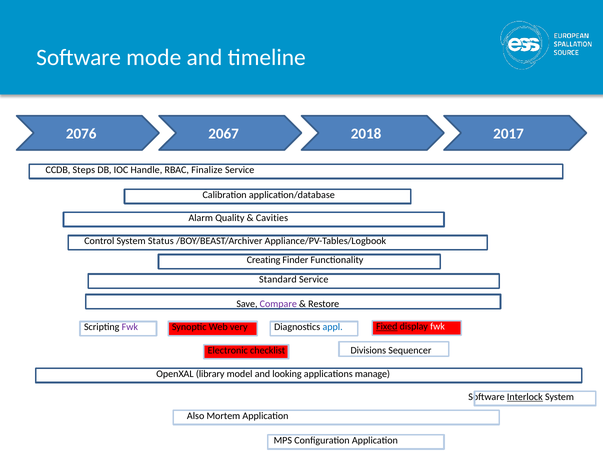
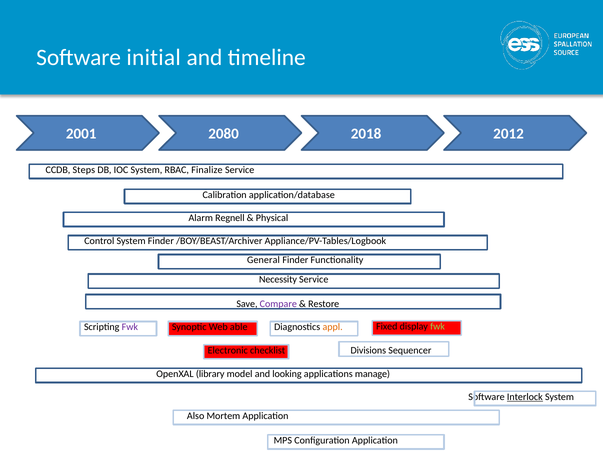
mode: mode -> initial (154, 57)
2076: 2076 -> 2001 (81, 134)
2067: 2067 -> 2080 (224, 134)
2017: 2017 -> 2012 (509, 134)
IOC Handle: Handle -> System (146, 170)
Quality: Quality -> Regnell (230, 218)
Cavities: Cavities -> Physical (272, 218)
System Status: Status -> Finder (161, 241)
Creating: Creating -> General (264, 260)
Standard: Standard -> Necessity (278, 280)
Fixed underline: present -> none (387, 327)
fwk colour: white -> light green (438, 327)
very: very -> able (239, 327)
appl colour: blue -> orange (333, 327)
